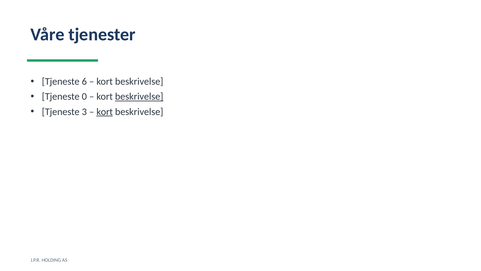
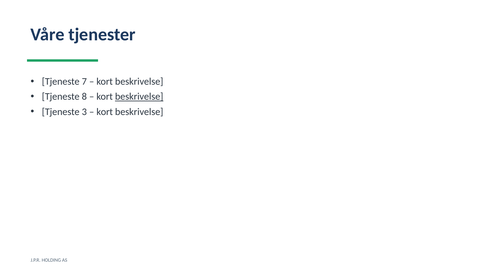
6: 6 -> 7 (84, 81)
0: 0 -> 8 (84, 97)
kort underline: present -> none (105, 112)
